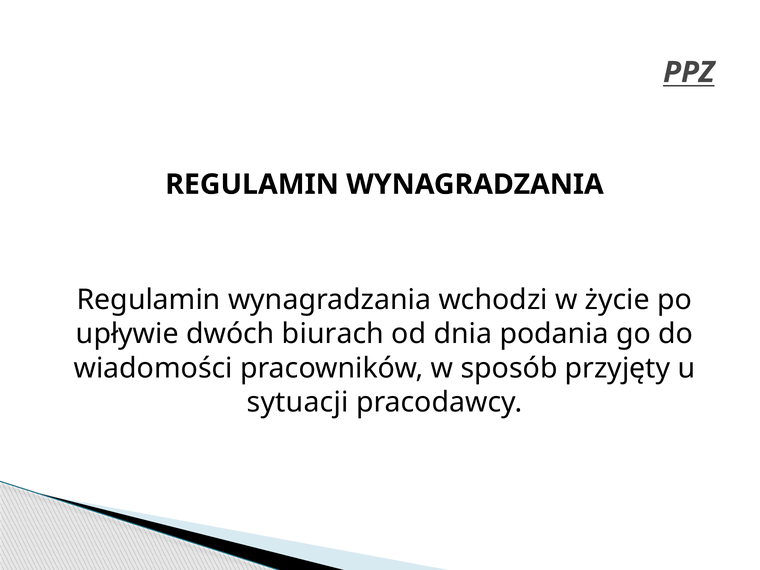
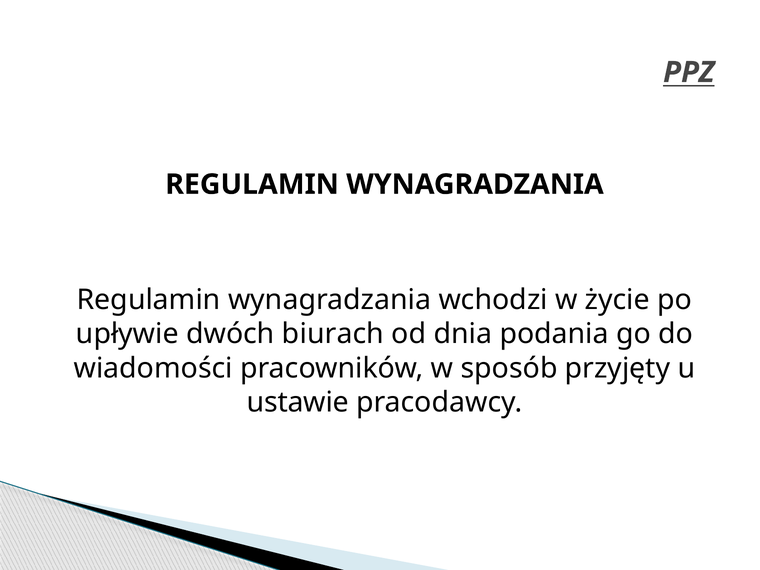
sytuacji: sytuacji -> ustawie (298, 402)
